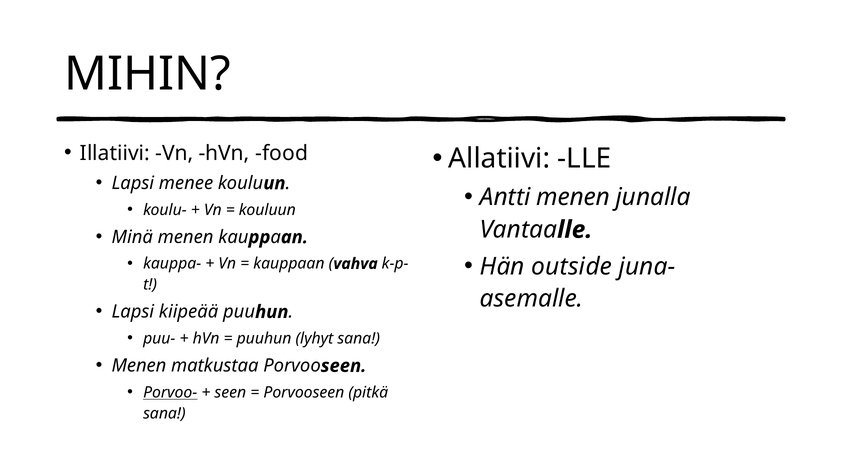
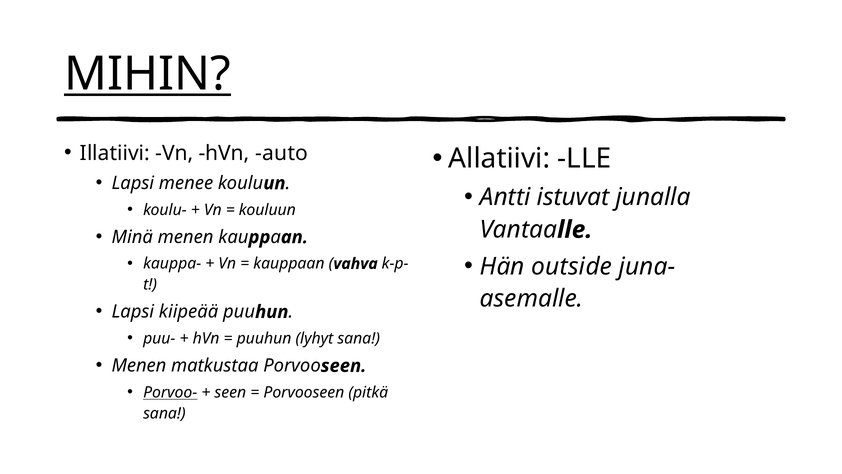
MIHIN underline: none -> present (148, 74)
food: food -> auto (282, 153)
Antti menen: menen -> istuvat (573, 197)
